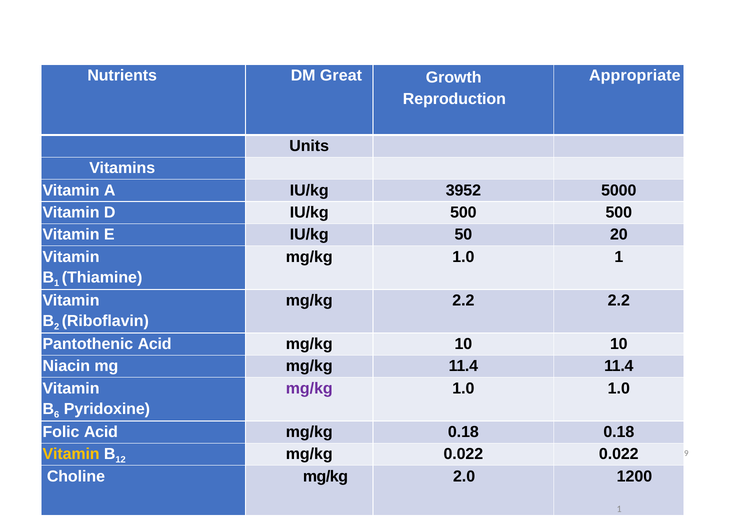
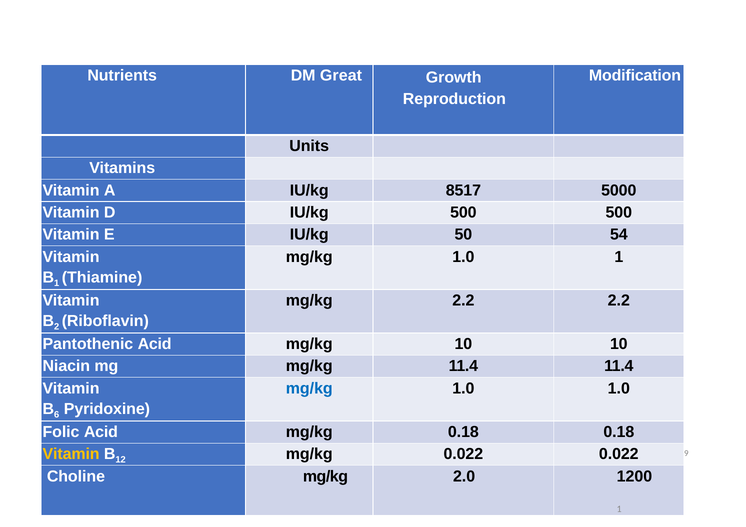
Appropriate: Appropriate -> Modification (635, 76)
3952: 3952 -> 8517 (463, 191)
20: 20 -> 54 (619, 235)
mg/kg colour: purple -> blue (309, 389)
